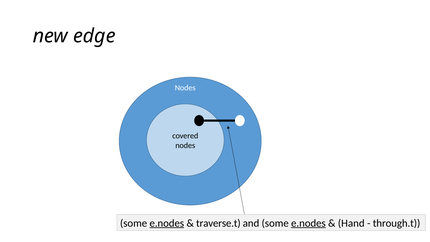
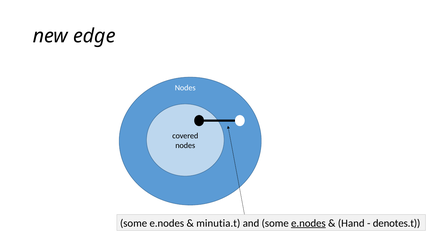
e.nodes underline: present -> none (167, 223)
traverse.t: traverse.t -> minutia.t (218, 223)
through.t: through.t -> denotes.t (397, 223)
